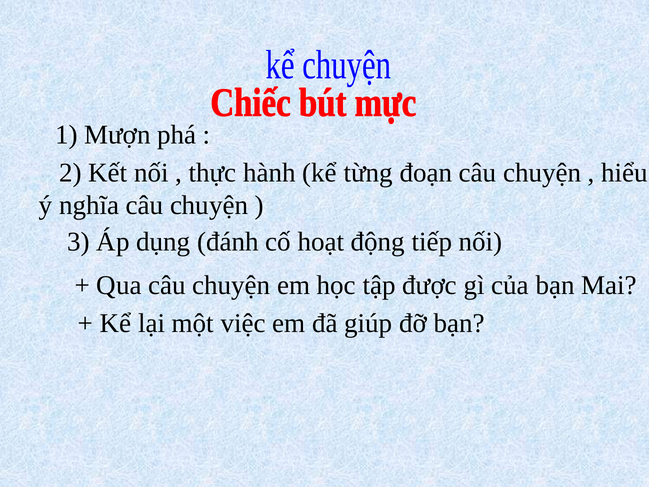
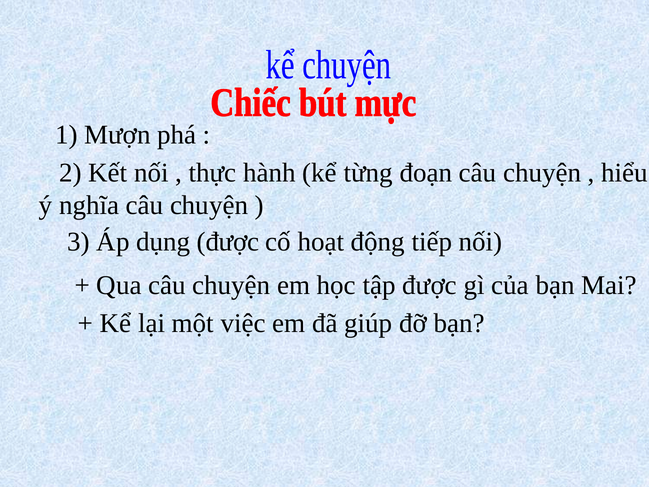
dụng đánh: đánh -> được (228, 242)
